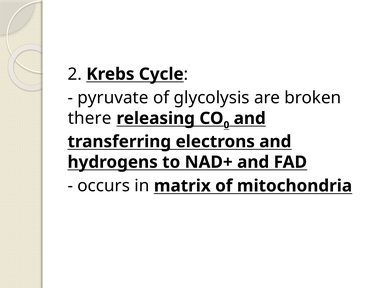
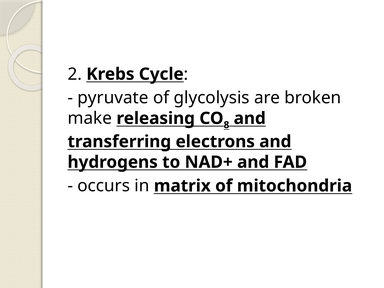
there: there -> make (90, 118)
0: 0 -> 8 (226, 125)
